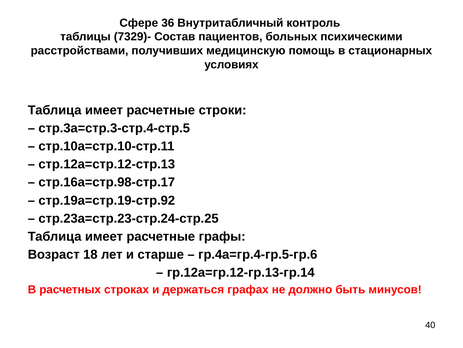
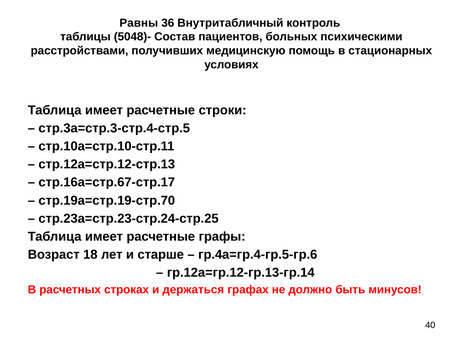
Сфере: Сфере -> Равны (139, 23)
7329)-: 7329)- -> 5048)- (132, 37)
стр.16а=стр.98-стр.17: стр.16а=стр.98-стр.17 -> стр.16а=стр.67-стр.17 (107, 182)
стр.19а=стр.19-стр.92: стр.19а=стр.19-стр.92 -> стр.19а=стр.19-стр.70 (107, 200)
